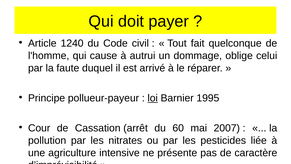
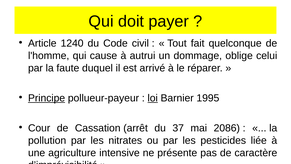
Principe underline: none -> present (47, 98)
60: 60 -> 37 (178, 128)
2007: 2007 -> 2086 (227, 128)
